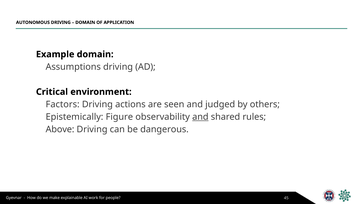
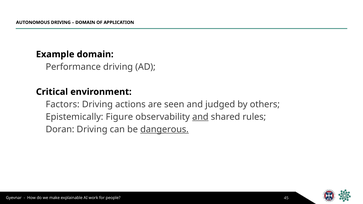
Assumptions: Assumptions -> Performance (73, 67)
Above: Above -> Doran (60, 129)
dangerous underline: none -> present (164, 129)
